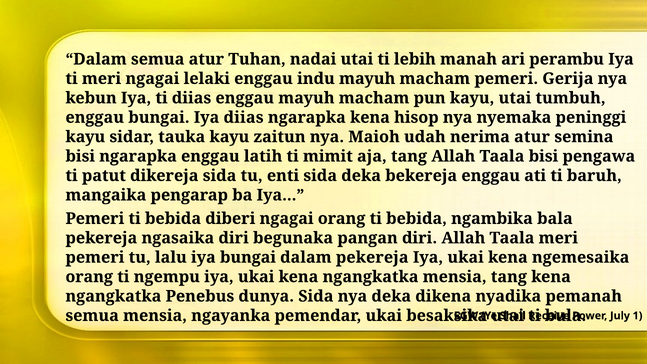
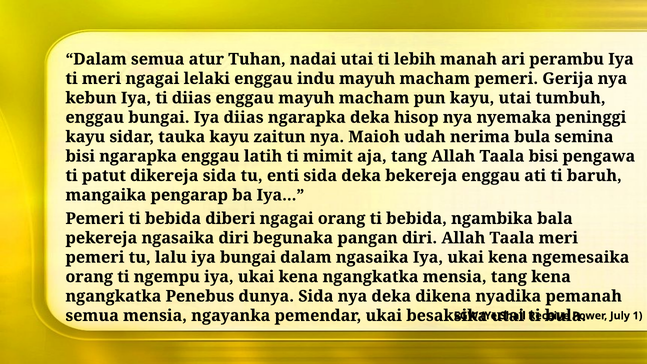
ngarapka kena: kena -> deka (370, 117)
nerima atur: atur -> bula (532, 137)
dalam pekereja: pekereja -> ngasaika (372, 257)
